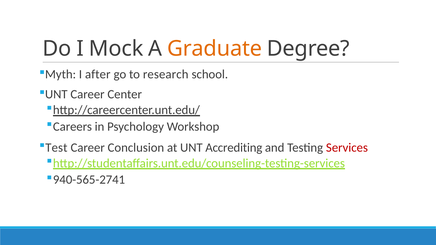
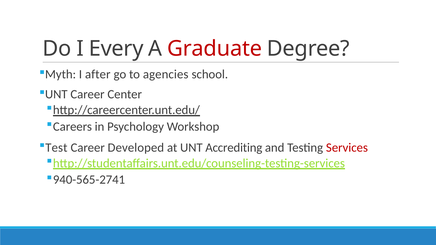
Mock: Mock -> Every (116, 49)
Graduate colour: orange -> red (215, 49)
research: research -> agencies (166, 74)
Conclusion: Conclusion -> Developed (136, 148)
